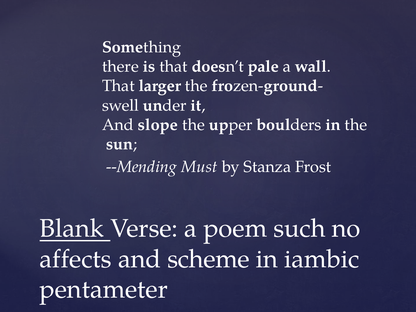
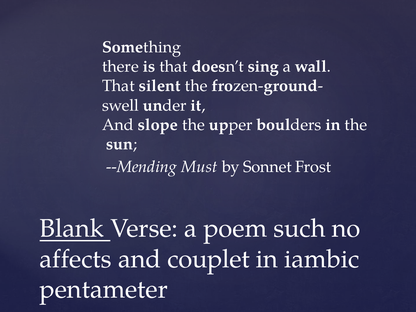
pale: pale -> sing (263, 67)
larger: larger -> silent (160, 86)
Stanza: Stanza -> Sonnet (267, 167)
scheme: scheme -> couplet (209, 259)
